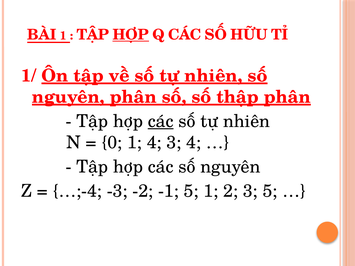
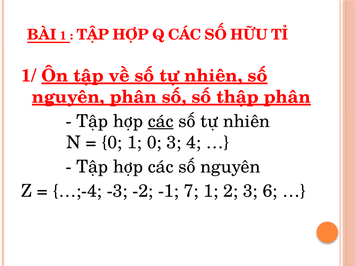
HỢP underline: present -> none (131, 35)
1 4: 4 -> 0 (154, 143)
-1 5: 5 -> 7 (191, 191)
3 5: 5 -> 6 (270, 191)
